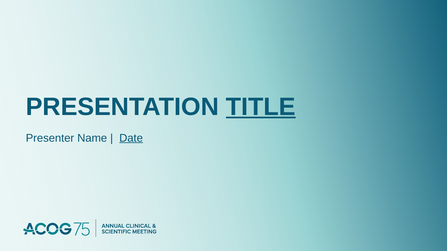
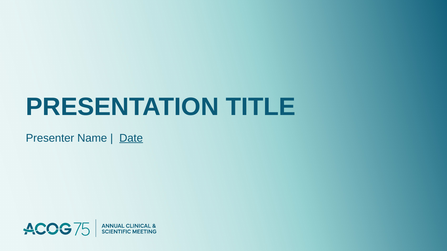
TITLE underline: present -> none (261, 107)
